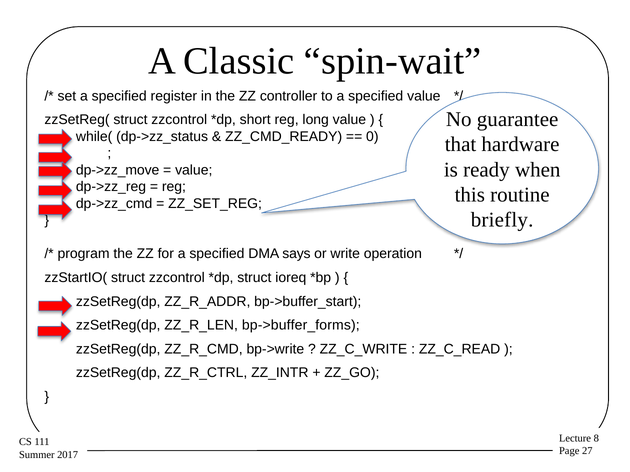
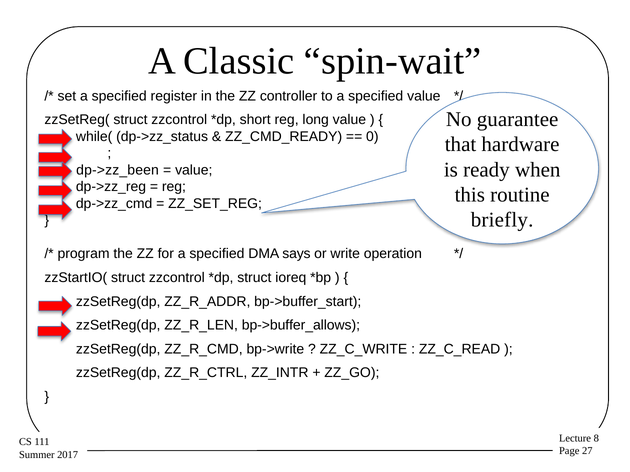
dp->zz_move: dp->zz_move -> dp->zz_been (118, 170)
bp->buffer_forms: bp->buffer_forms -> bp->buffer_allows (301, 326)
